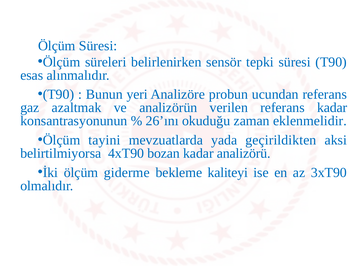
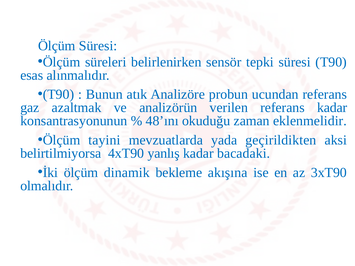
yeri: yeri -> atık (137, 95)
26’ını: 26’ını -> 48’ını (162, 121)
bozan: bozan -> yanlış (164, 153)
analizörü: analizörü -> bacadaki (244, 153)
giderme: giderme -> dinamik (127, 173)
kaliteyi: kaliteyi -> akışına (228, 173)
